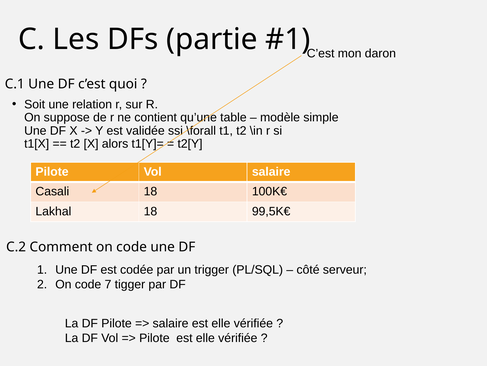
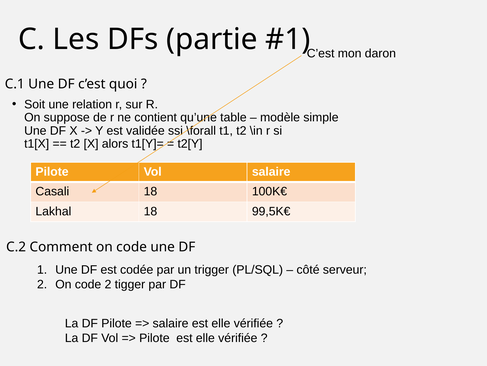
code 7: 7 -> 2 (108, 284)
